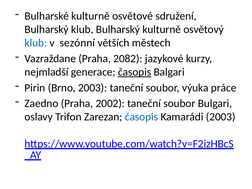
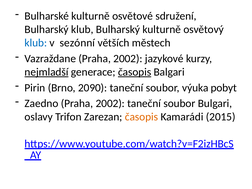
Vazraždane Praha 2082: 2082 -> 2002 (128, 59)
nejmladší underline: none -> present (46, 72)
Brno 2003: 2003 -> 2090 (93, 88)
práce: práce -> pobyt (224, 88)
časopis colour: blue -> orange (141, 117)
Kamarádi 2003: 2003 -> 2015 (221, 117)
